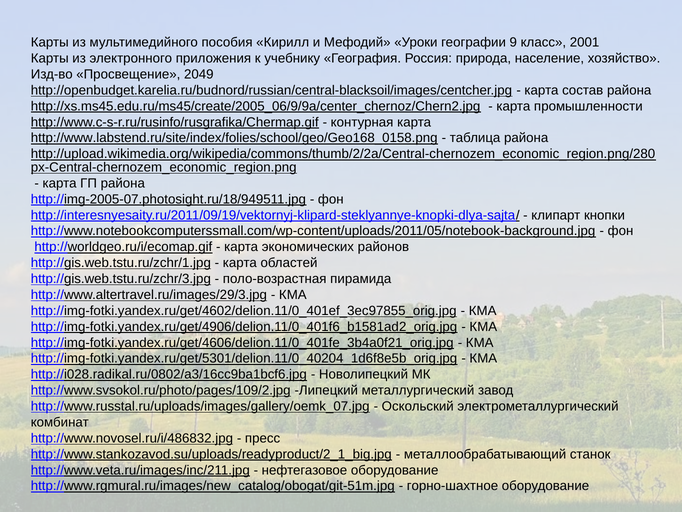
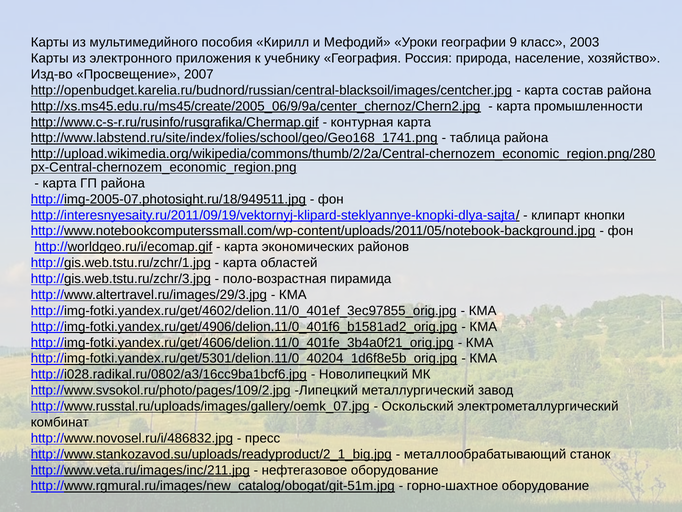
2001: 2001 -> 2003 (585, 42)
2049: 2049 -> 2007 (199, 74)
http://www.labstend.ru/site/index/folies/school/geo/Geo168_0158.png: http://www.labstend.ru/site/index/folies/school/geo/Geo168_0158.png -> http://www.labstend.ru/site/index/folies/school/geo/Geo168_1741.png (234, 138)
